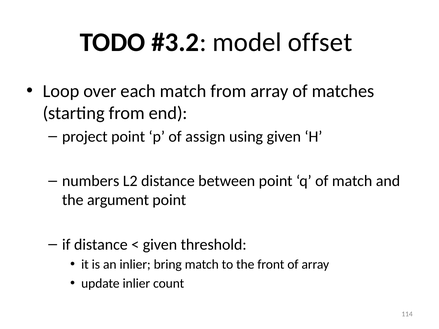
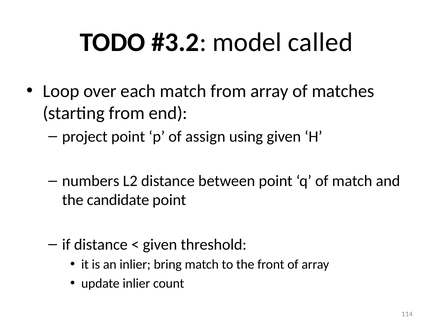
offset: offset -> called (320, 42)
argument: argument -> candidate (118, 200)
